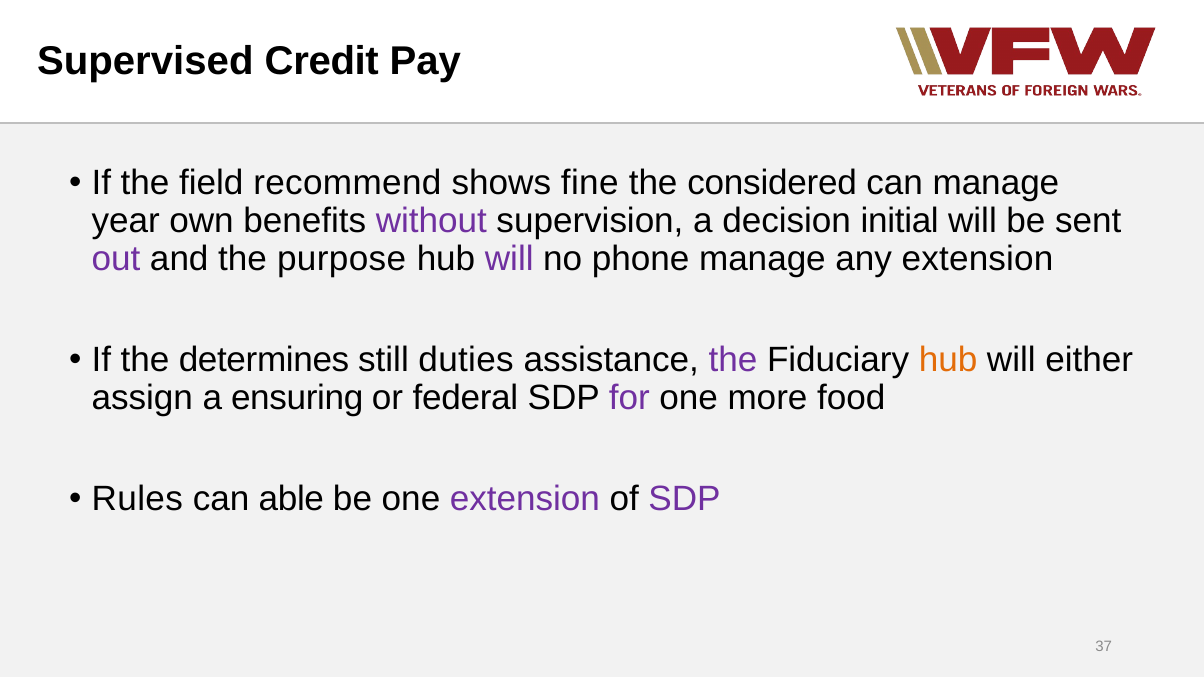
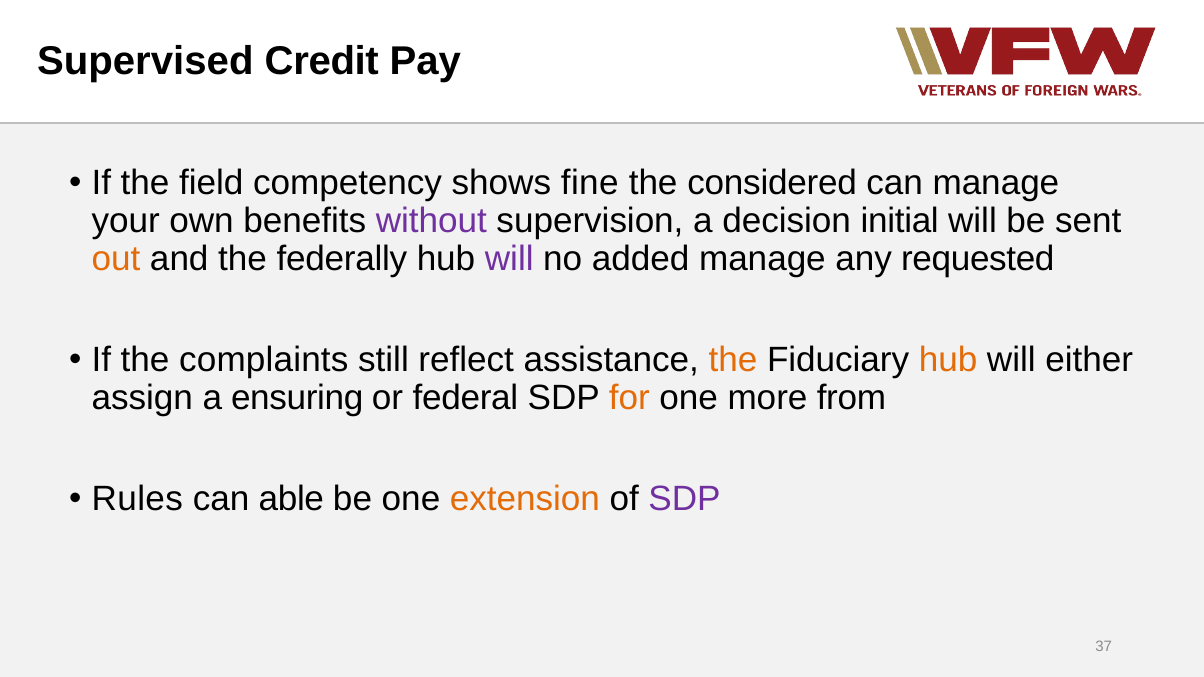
recommend: recommend -> competency (348, 183)
year: year -> your (126, 221)
out colour: purple -> orange (116, 259)
purpose: purpose -> federally (342, 259)
phone: phone -> added (641, 259)
any extension: extension -> requested (978, 259)
determines: determines -> complaints (264, 360)
duties: duties -> reflect (466, 360)
the colour: purple -> orange (733, 360)
for colour: purple -> orange (629, 398)
food: food -> from (851, 398)
extension colour: purple -> orange (525, 499)
